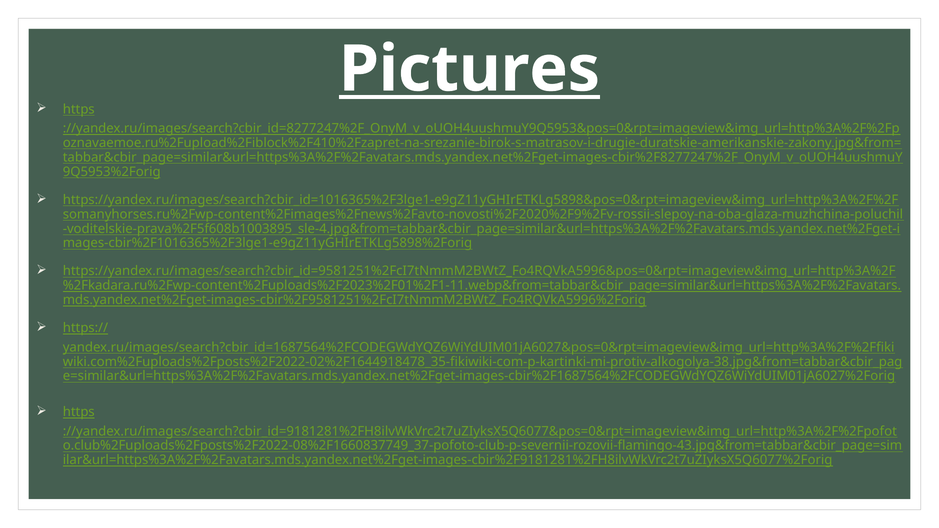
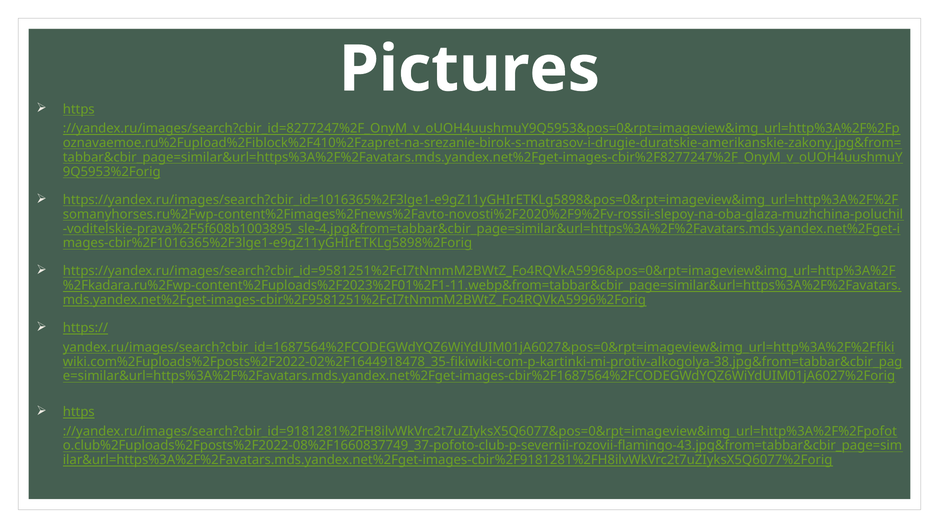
Pictures underline: present -> none (469, 69)
